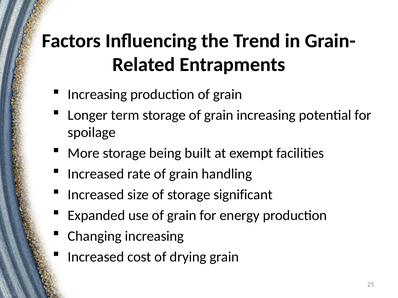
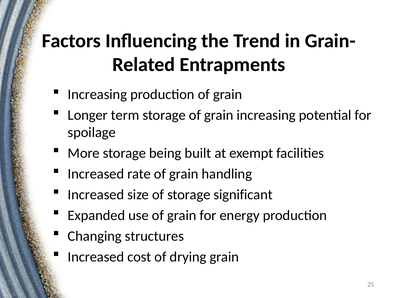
Changing increasing: increasing -> structures (154, 236)
